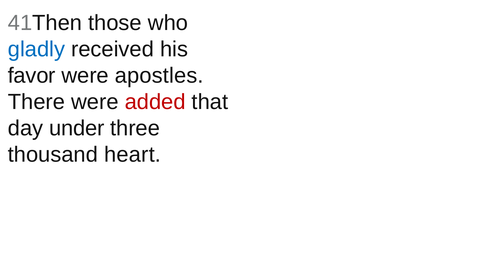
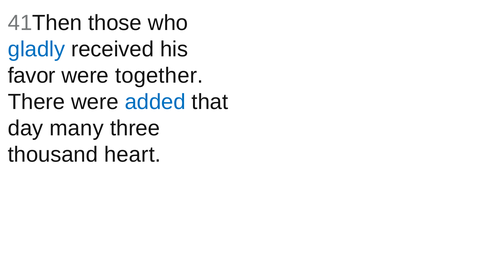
apostles: apostles -> together (159, 76)
added colour: red -> blue (155, 102)
under: under -> many (77, 128)
